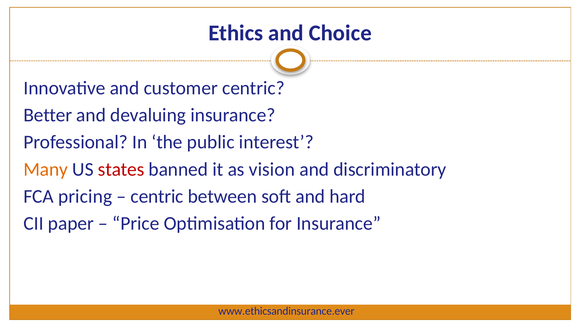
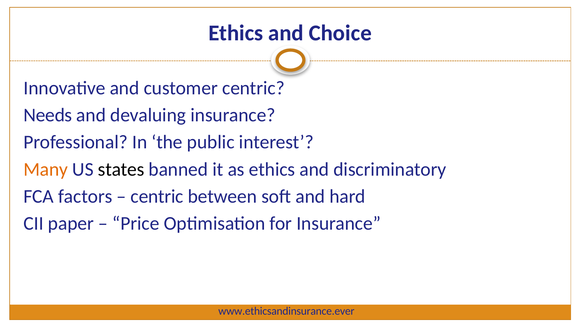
Better: Better -> Needs (48, 115)
states colour: red -> black (121, 169)
as vision: vision -> ethics (272, 169)
pricing: pricing -> factors (85, 196)
